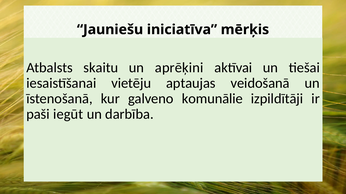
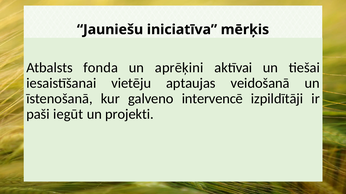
skaitu: skaitu -> fonda (101, 68)
komunālie: komunālie -> intervencē (212, 99)
darbība: darbība -> projekti (129, 114)
